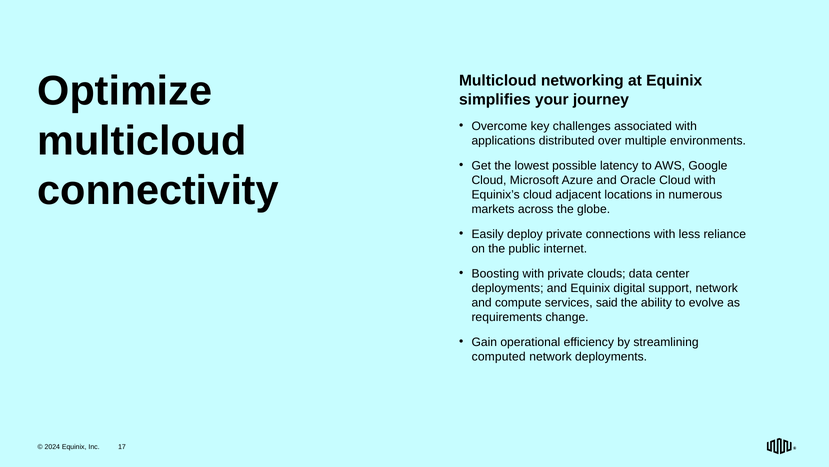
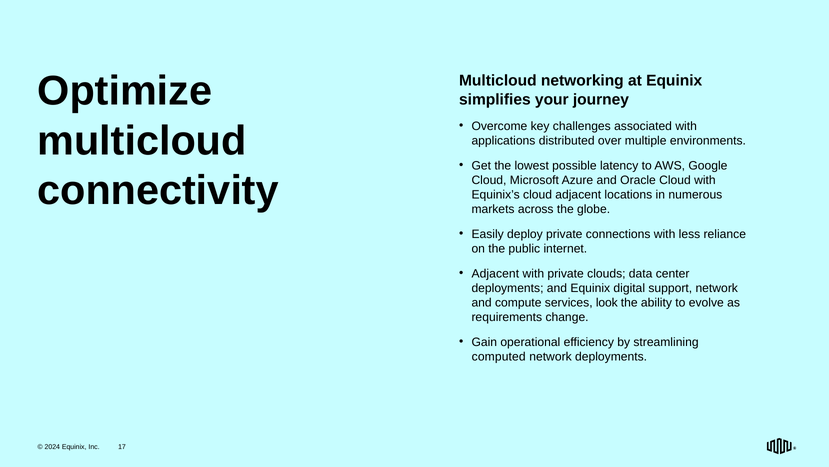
Boosting: Boosting -> Adjacent (495, 273)
said: said -> look (607, 302)
